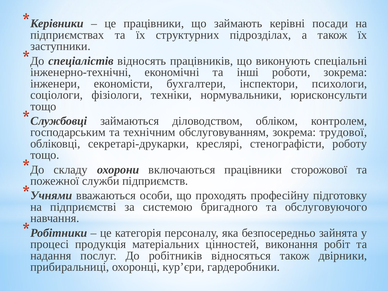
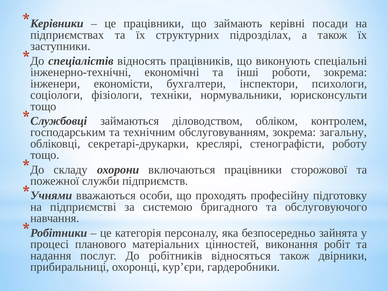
трудової: трудової -> загальну (343, 132)
продукція: продукція -> планового (101, 244)
